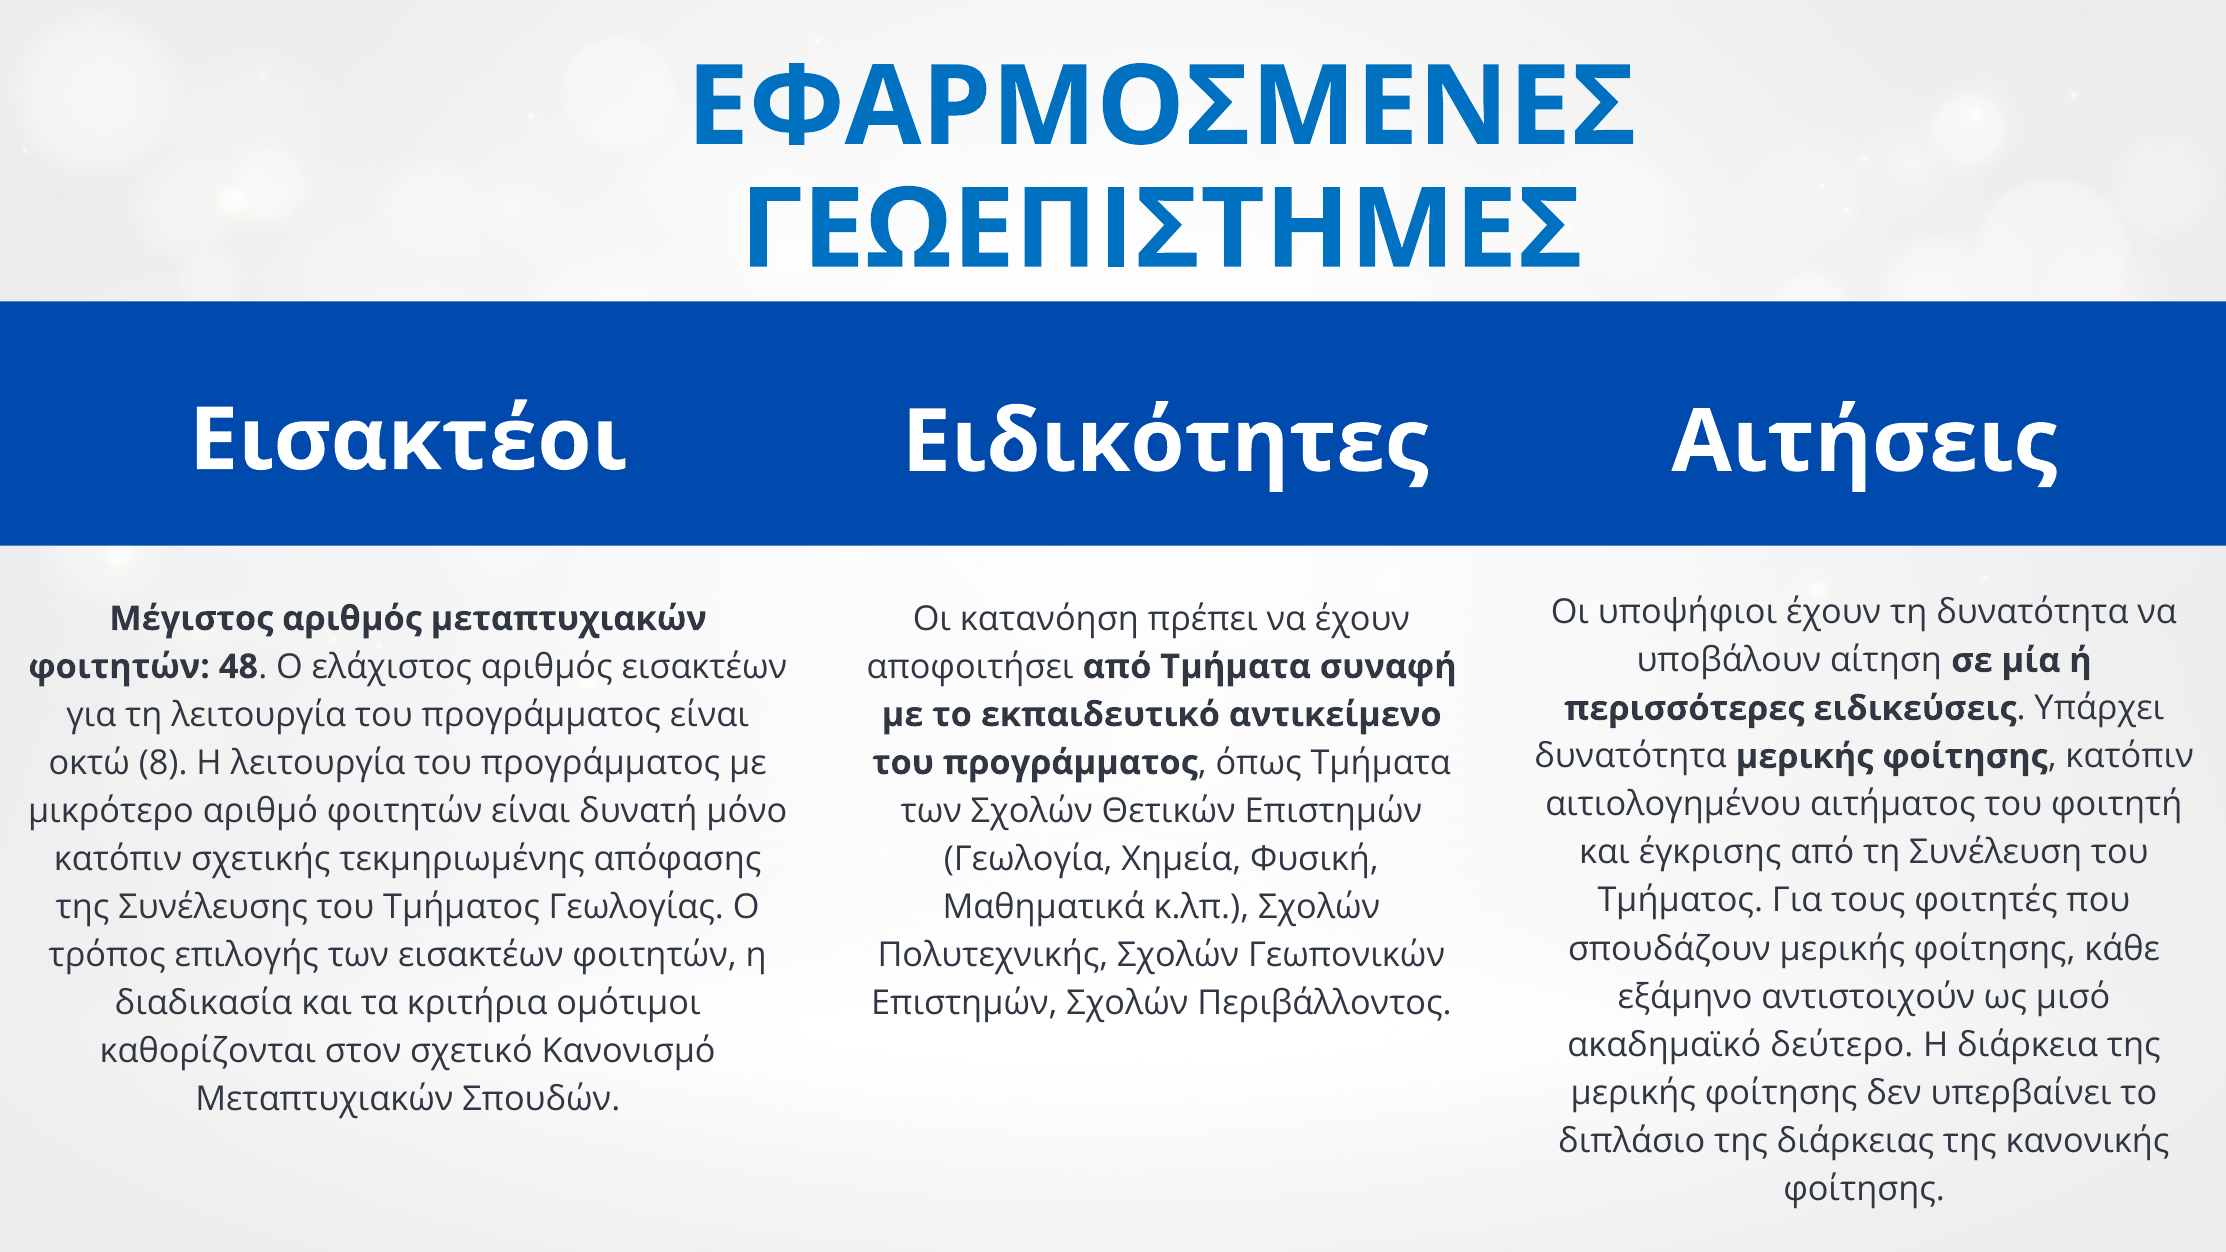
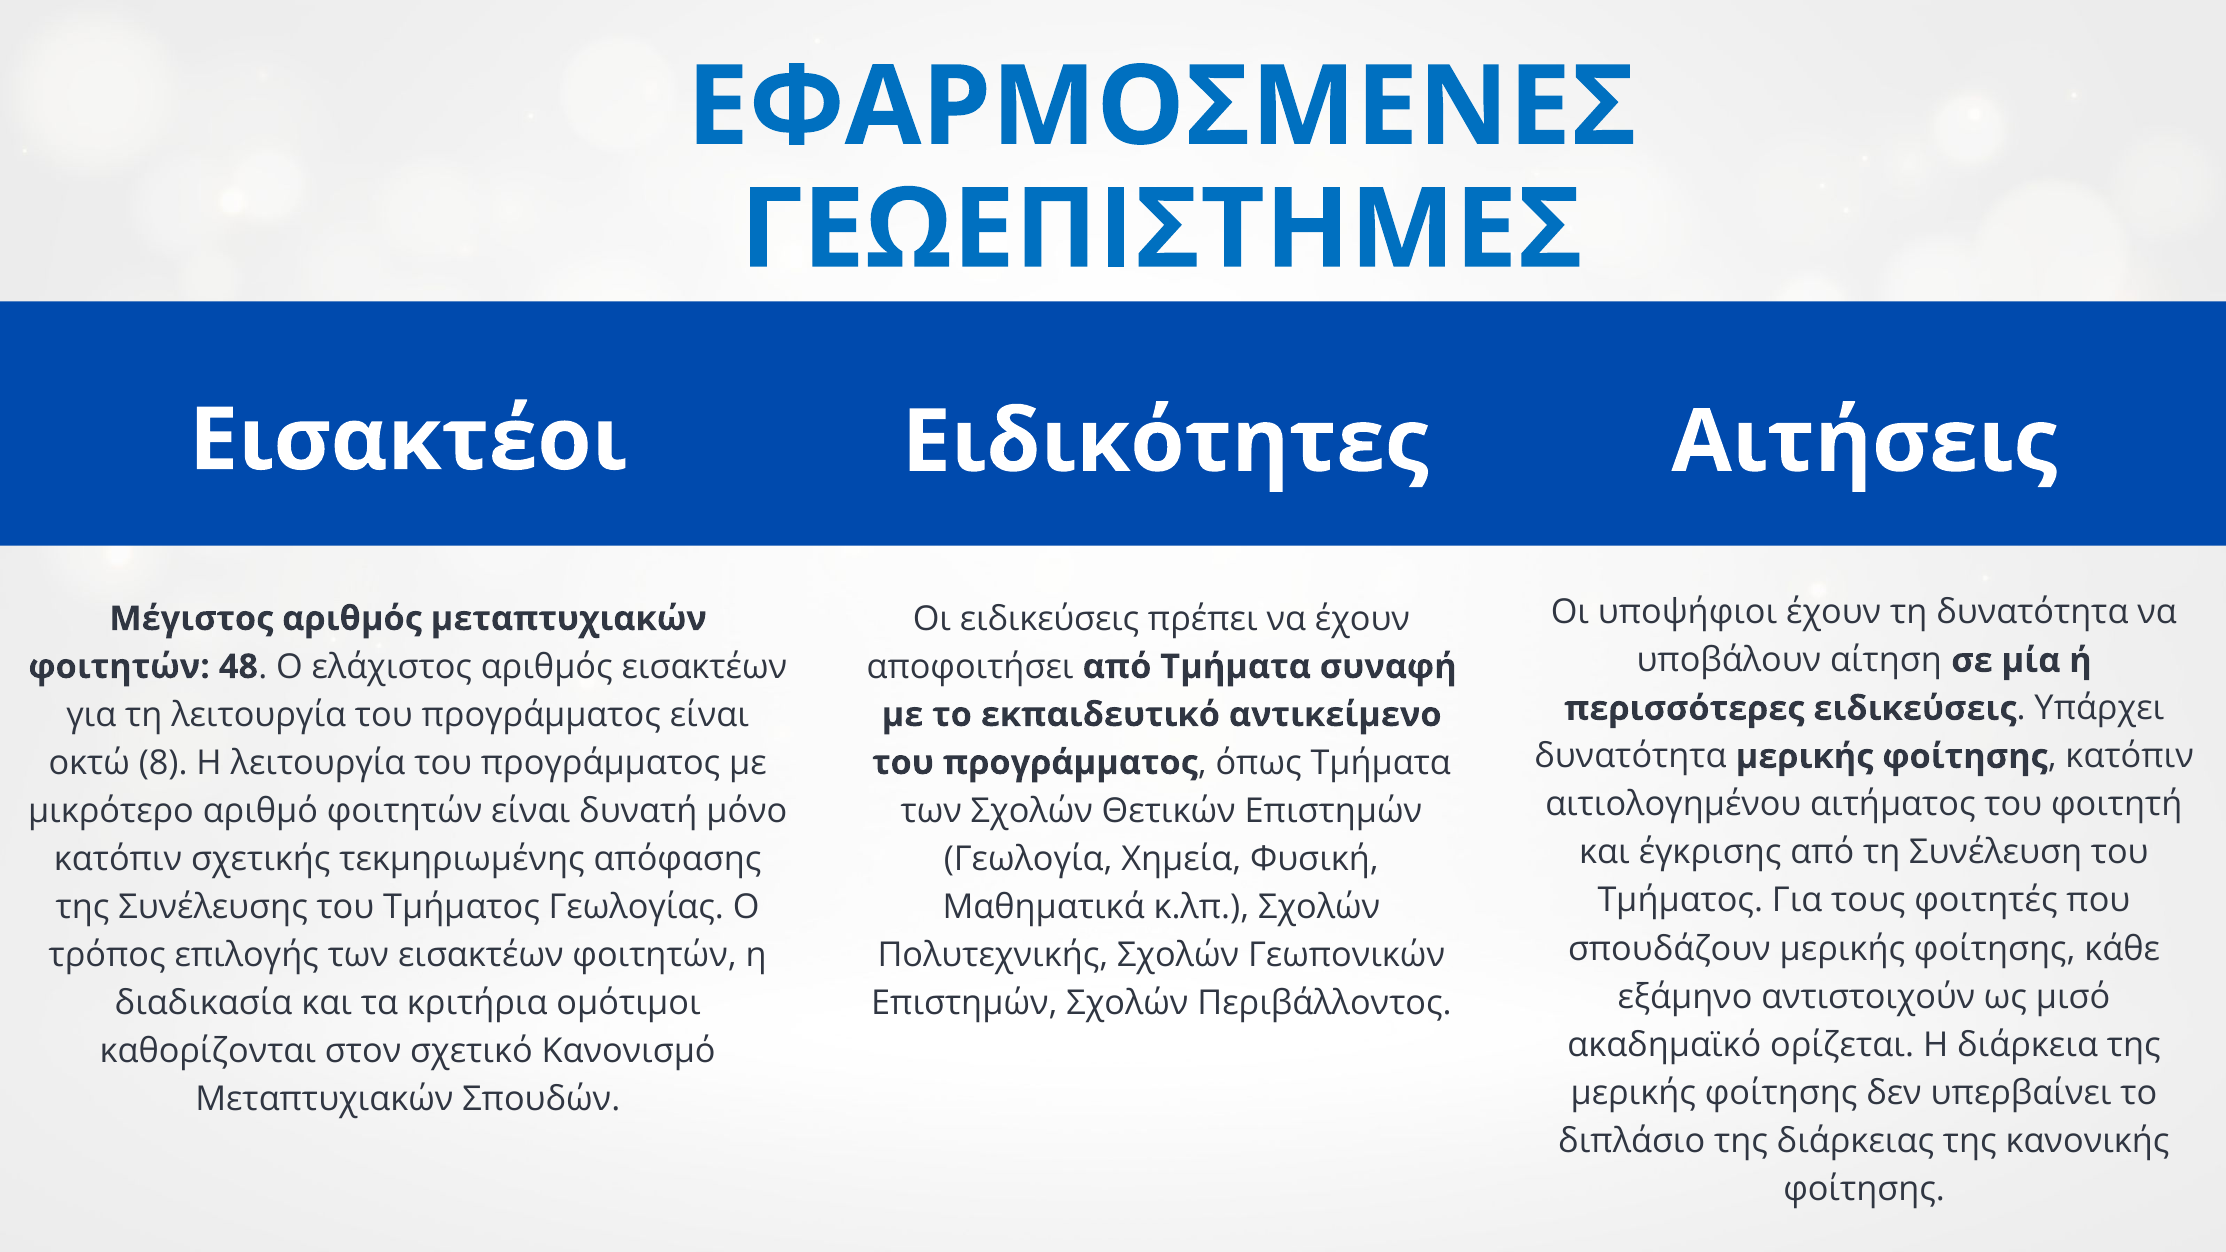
Οι κατανόηση: κατανόηση -> ειδικεύσεις (1050, 619)
δεύτερο: δεύτερο -> ορίζεται (1842, 1045)
